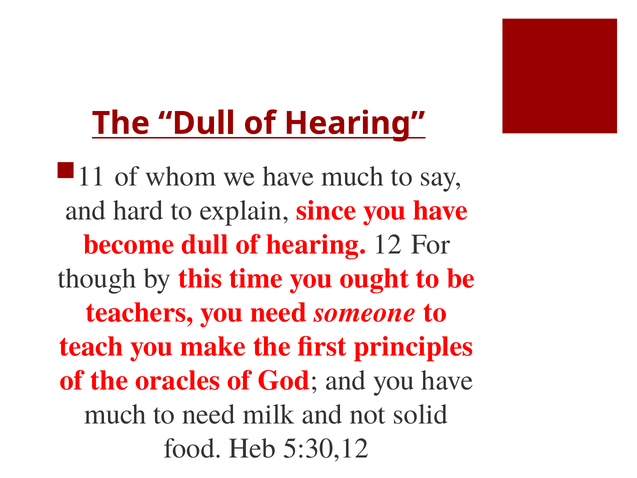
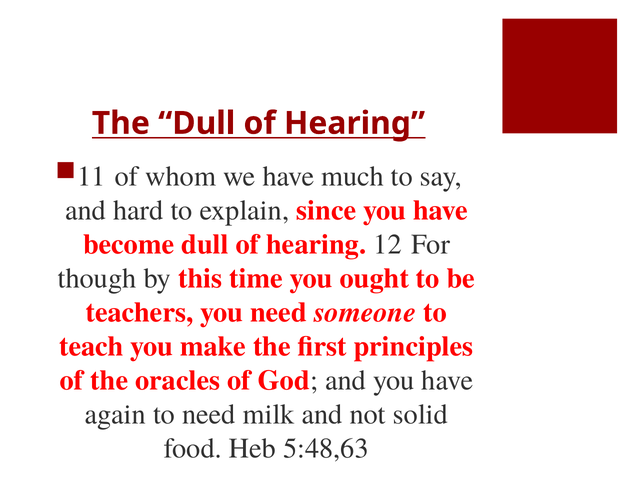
much: much -> again (115, 414)
5:30,12: 5:30,12 -> 5:48,63 (326, 448)
